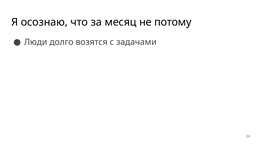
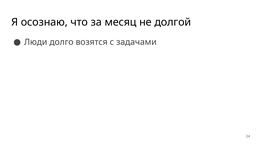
потому: потому -> долгой (173, 22)
